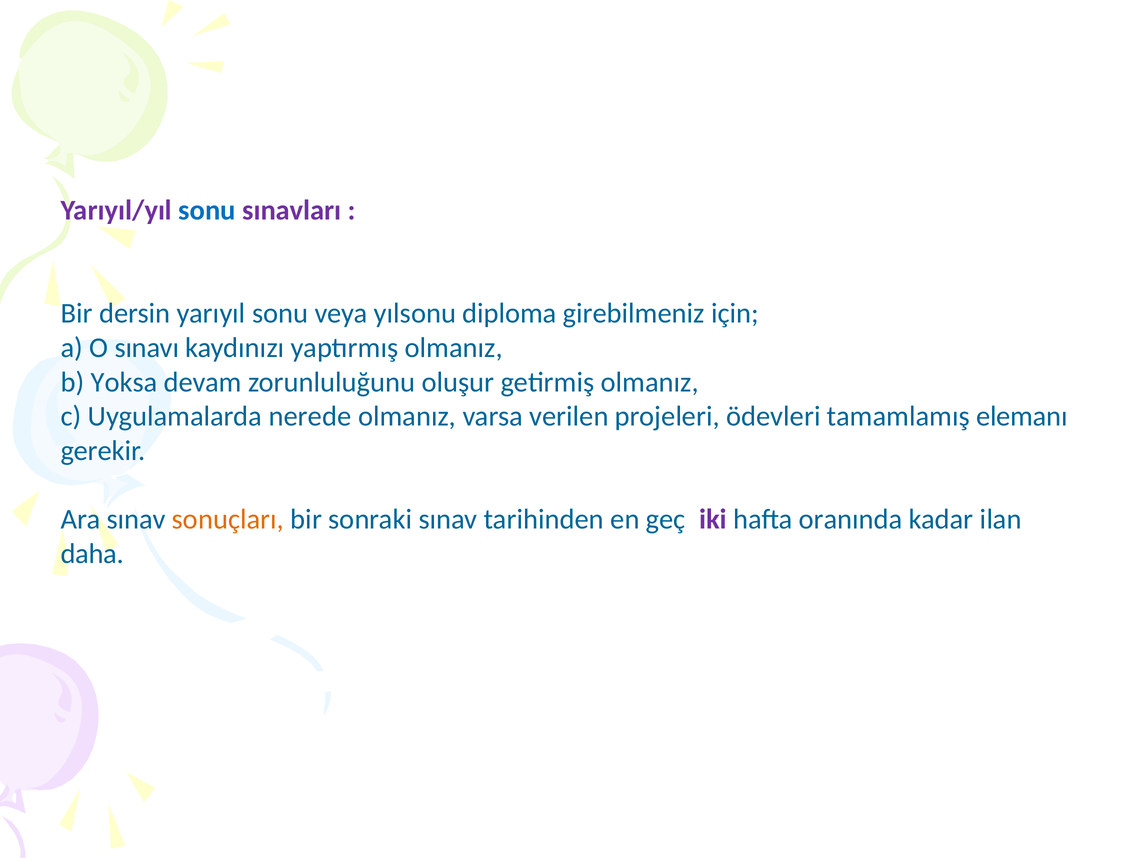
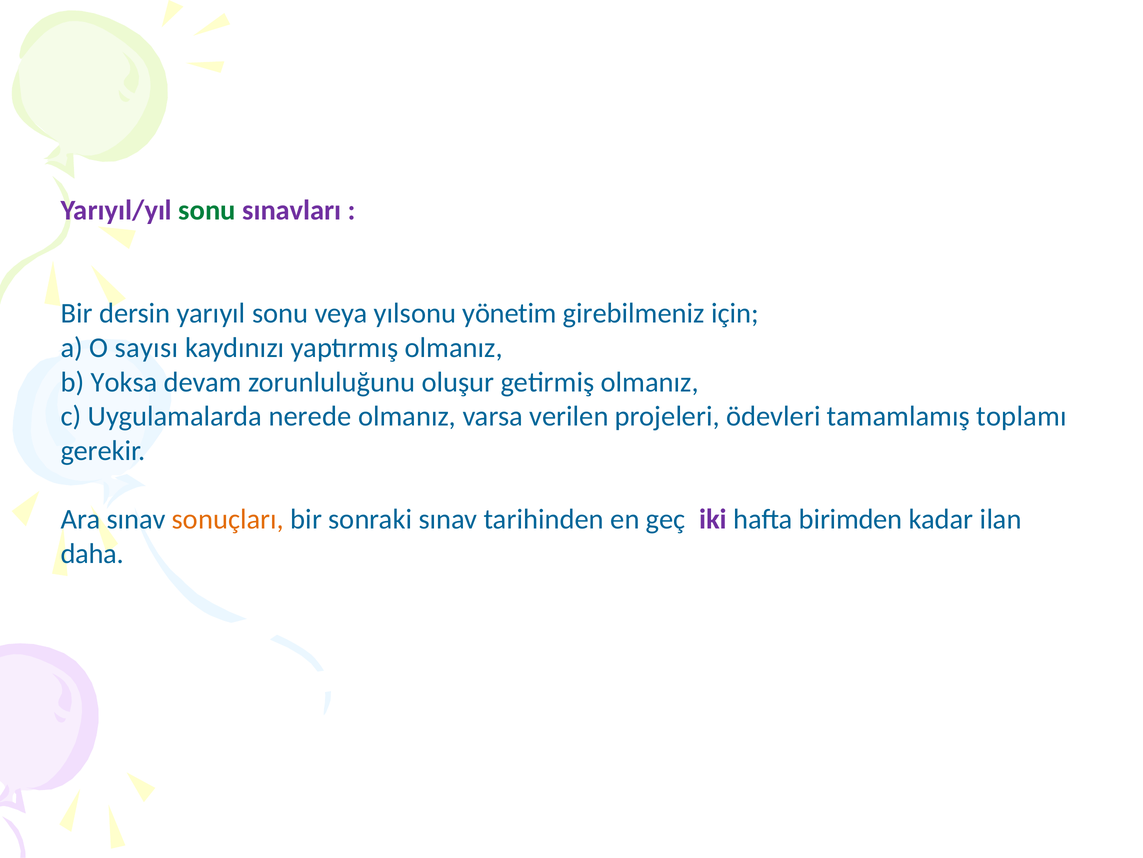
sonu colour: blue -> green (207, 210)
diploma: diploma -> yönetim (510, 313)
sınavı: sınavı -> sayısı (147, 347)
elemanı: elemanı -> toplamı (1022, 416)
oranında: oranında -> birimden (851, 519)
